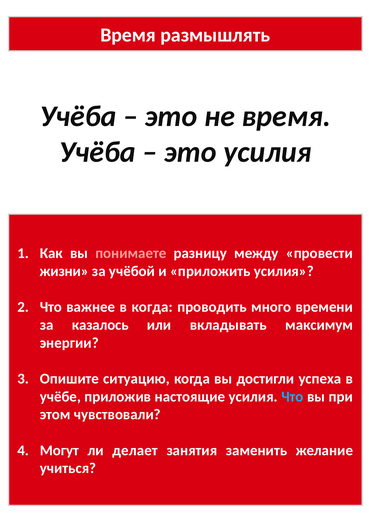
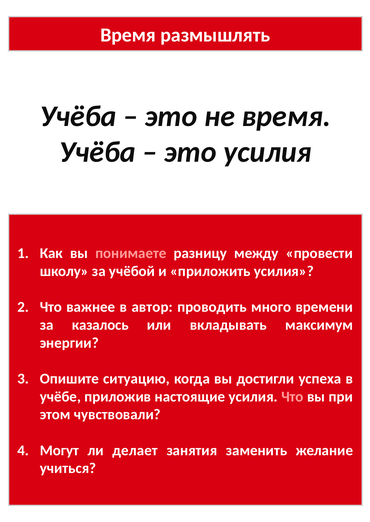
жизни: жизни -> школу (64, 271)
в когда: когда -> автор (152, 307)
Что colour: light blue -> pink (292, 396)
